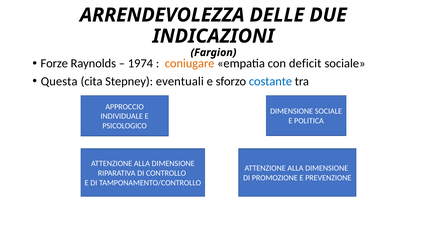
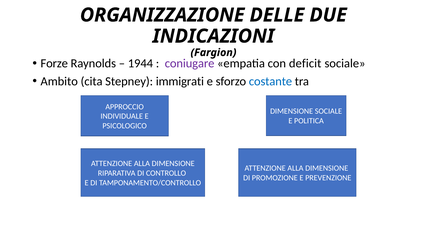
ARRENDEVOLEZZA: ARRENDEVOLEZZA -> ORGANIZZAZIONE (162, 15)
1974: 1974 -> 1944 (140, 63)
coniugare colour: orange -> purple (190, 63)
Questa: Questa -> Ambito (59, 81)
eventuali: eventuali -> immigrati (180, 81)
